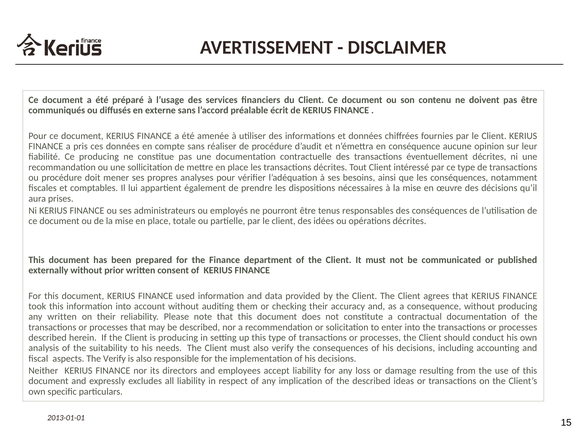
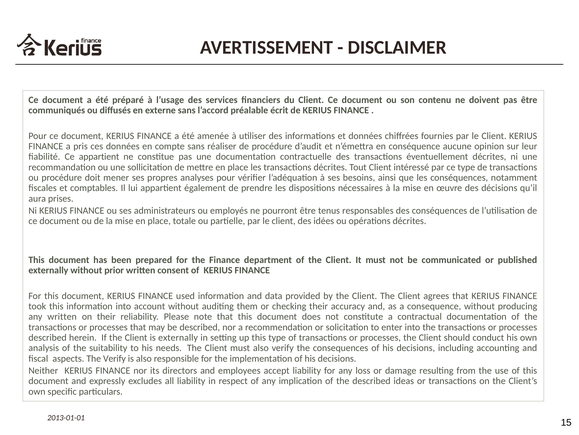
Ce producing: producing -> appartient (99, 156)
is producing: producing -> externally (178, 337)
